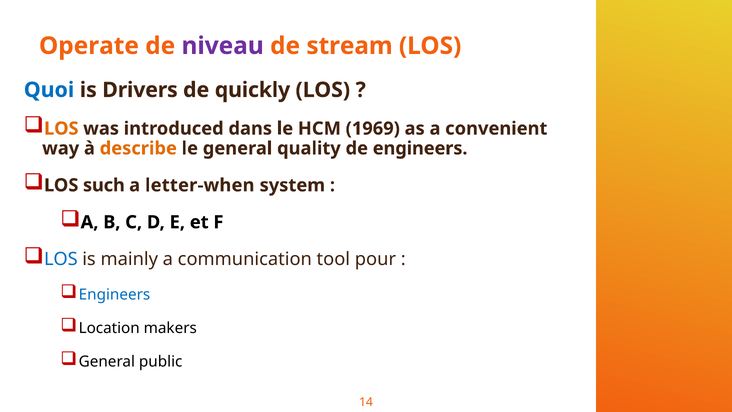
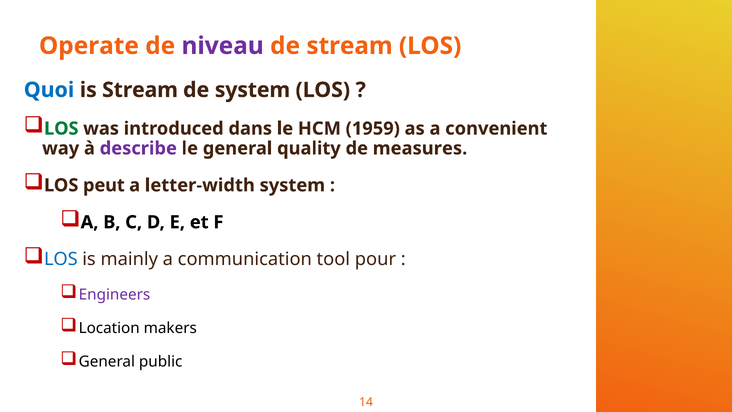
is Drivers: Drivers -> Stream (140, 90)
de quickly: quickly -> system (252, 90)
LOS colour: orange -> green (61, 129)
1969: 1969 -> 1959 (373, 129)
describe colour: orange -> purple (138, 148)
de engineers: engineers -> measures (420, 148)
such: such -> peut (104, 185)
letter-when: letter-when -> letter-width (200, 185)
Engineers colour: blue -> purple (114, 294)
